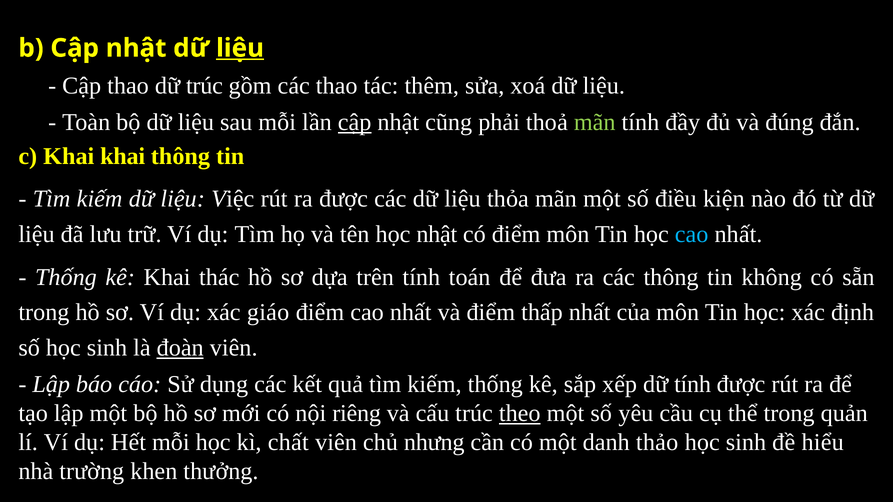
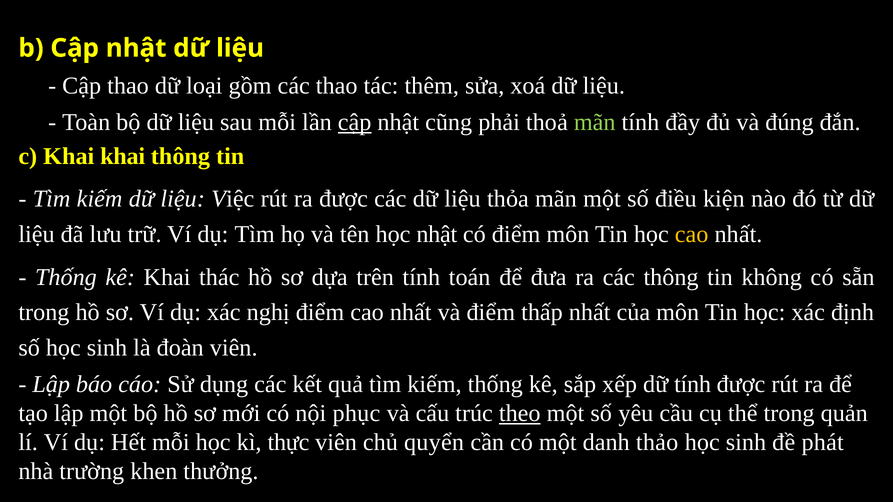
liệu underline: present -> none (240, 48)
dữ trúc: trúc -> loại (204, 86)
cao colour: light blue -> yellow (692, 234)
giáo: giáo -> nghị (268, 313)
đoàn underline: present -> none (180, 348)
riêng: riêng -> phục (356, 414)
chất: chất -> thực (288, 443)
nhưng: nhưng -> quyển (434, 443)
hiểu: hiểu -> phát (823, 443)
